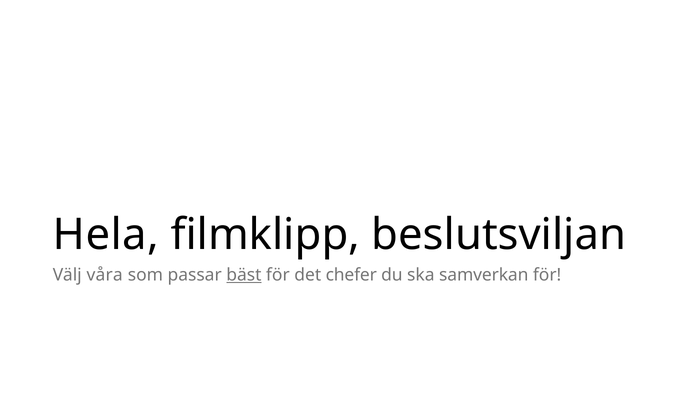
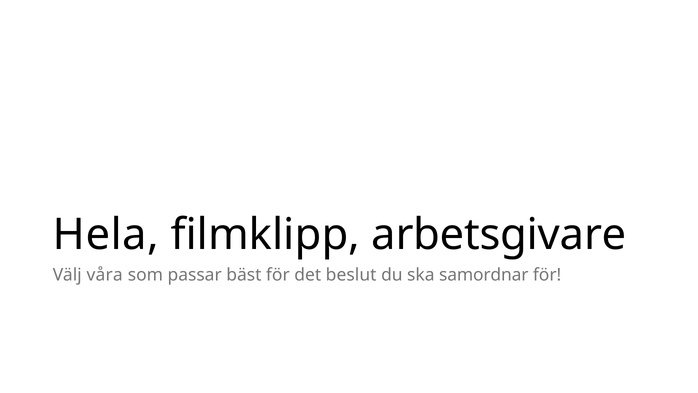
beslutsviljan: beslutsviljan -> arbetsgivare (499, 235)
bäst underline: present -> none (244, 275)
chefer: chefer -> beslut (351, 275)
samverkan: samverkan -> samordnar (484, 275)
